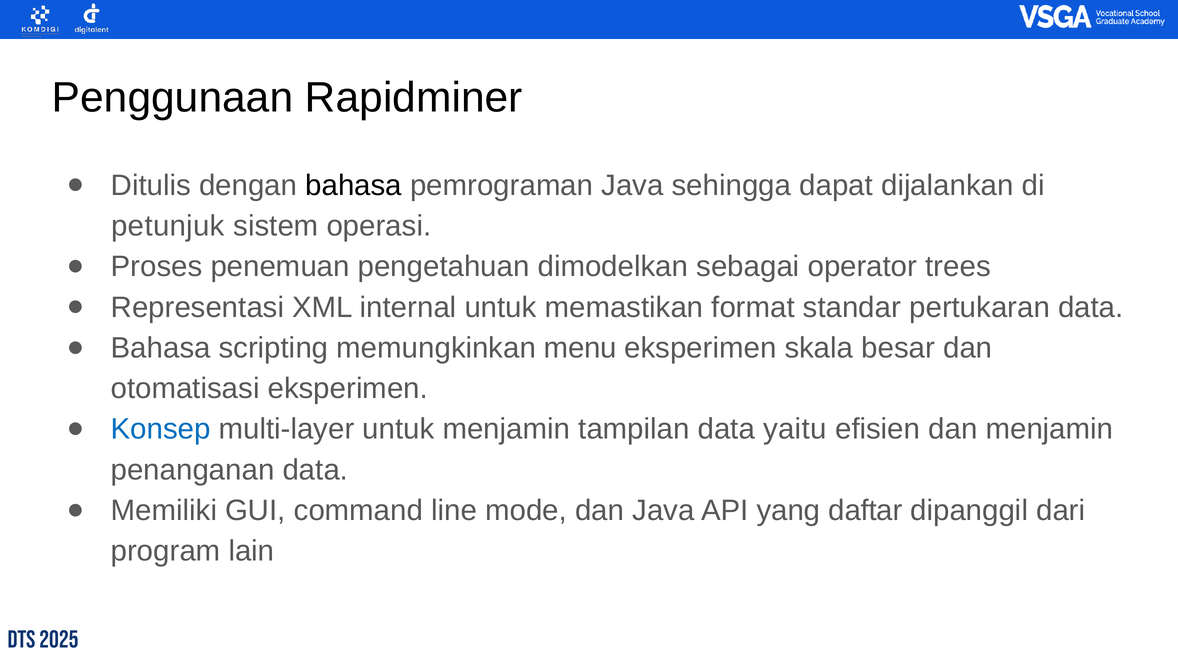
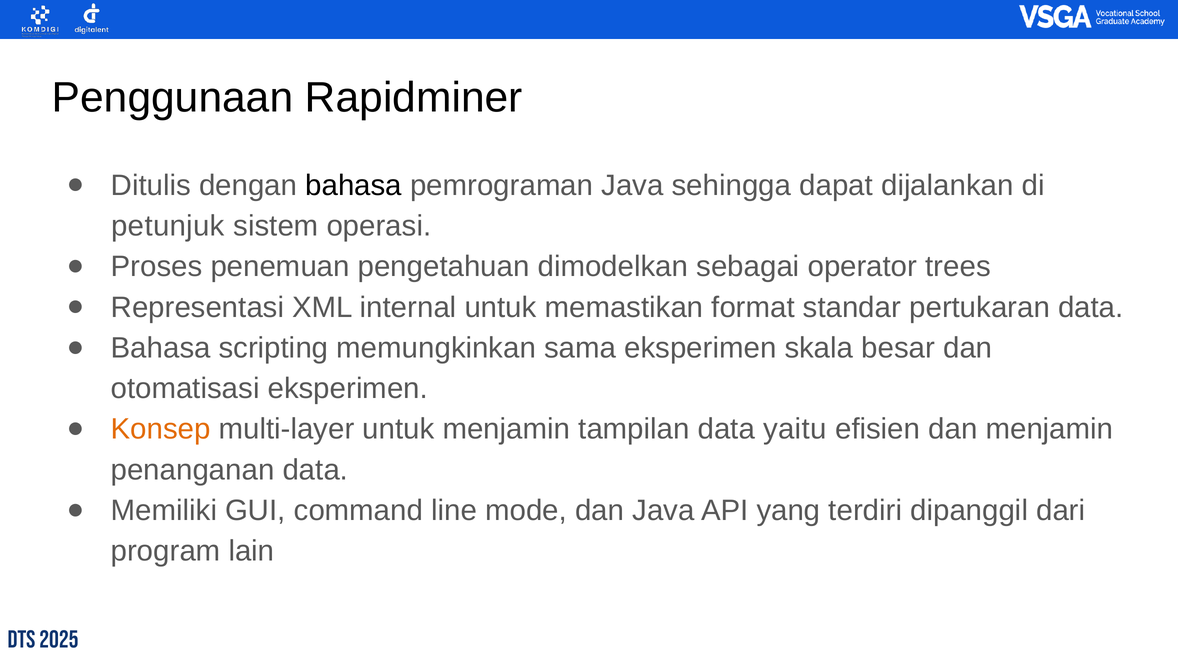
menu: menu -> sama (580, 348)
Konsep colour: blue -> orange (161, 429)
daftar: daftar -> terdiri (865, 510)
